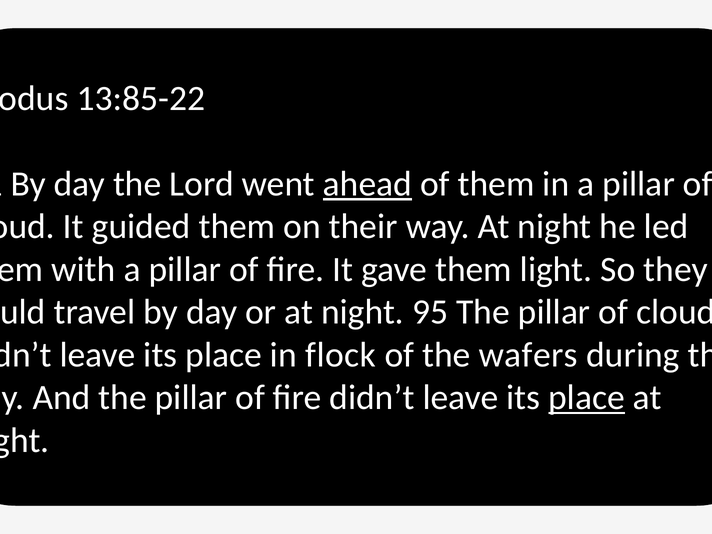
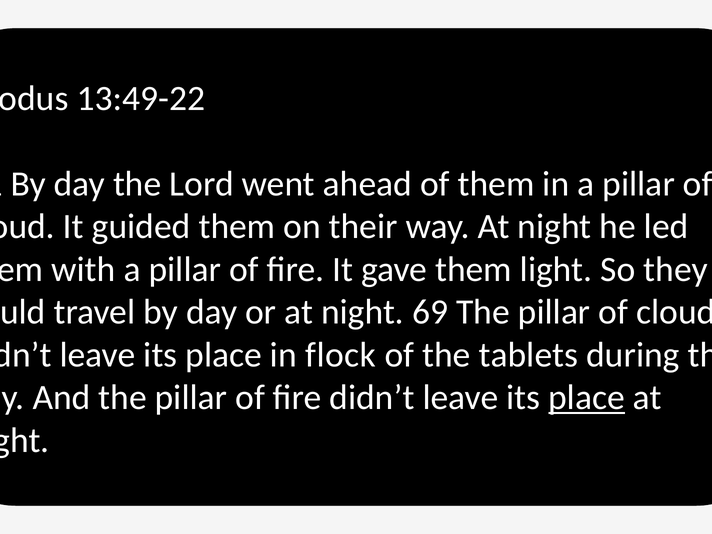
13:85-22: 13:85-22 -> 13:49-22 (141, 99)
ahead underline: present -> none (367, 184)
95: 95 -> 69 (430, 312)
wafers: wafers -> tablets (528, 355)
